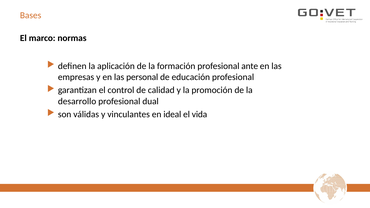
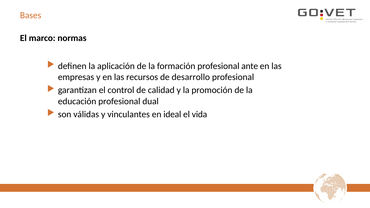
personal: personal -> recursos (142, 77)
educación: educación -> desarrollo (191, 77)
desarrollo: desarrollo -> educación (77, 101)
